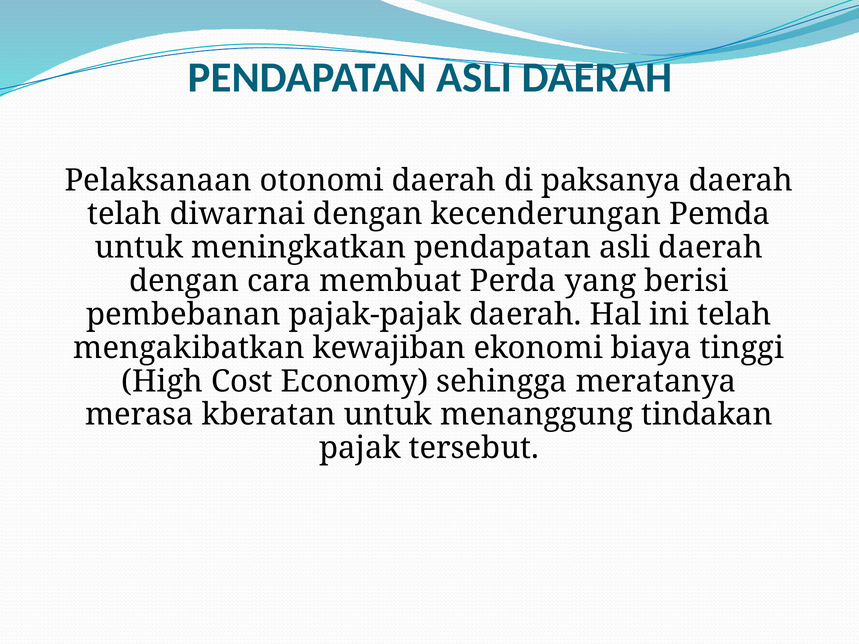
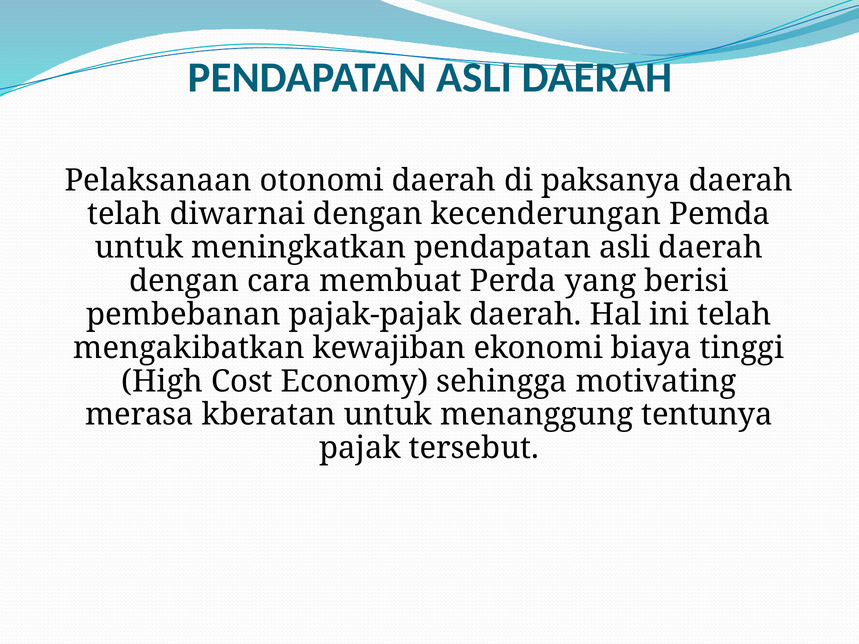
meratanya: meratanya -> motivating (656, 381)
tindakan: tindakan -> tentunya (707, 415)
